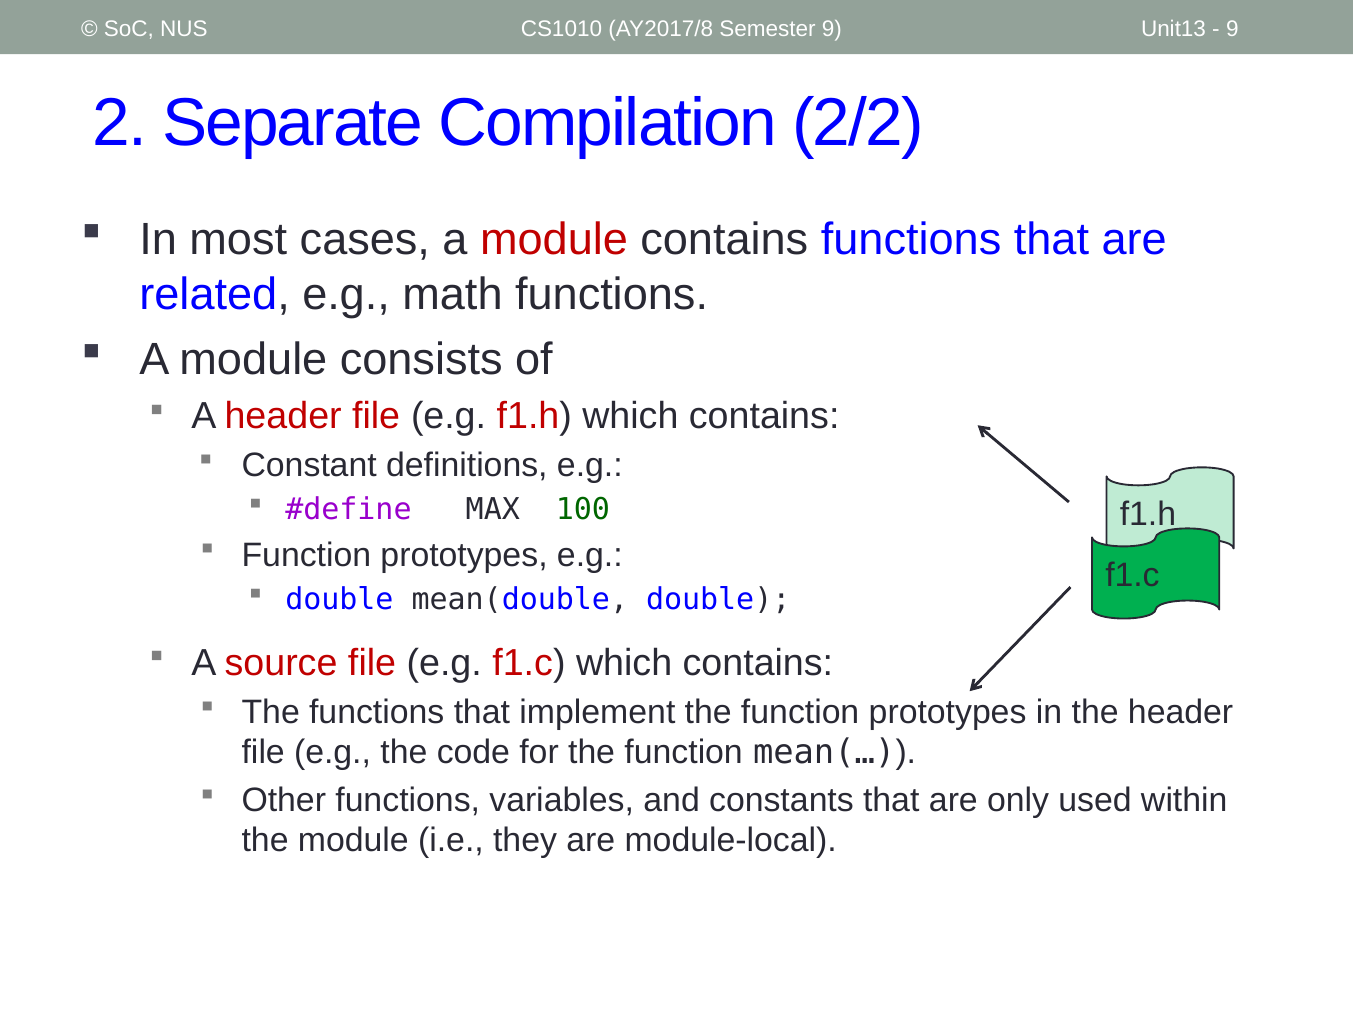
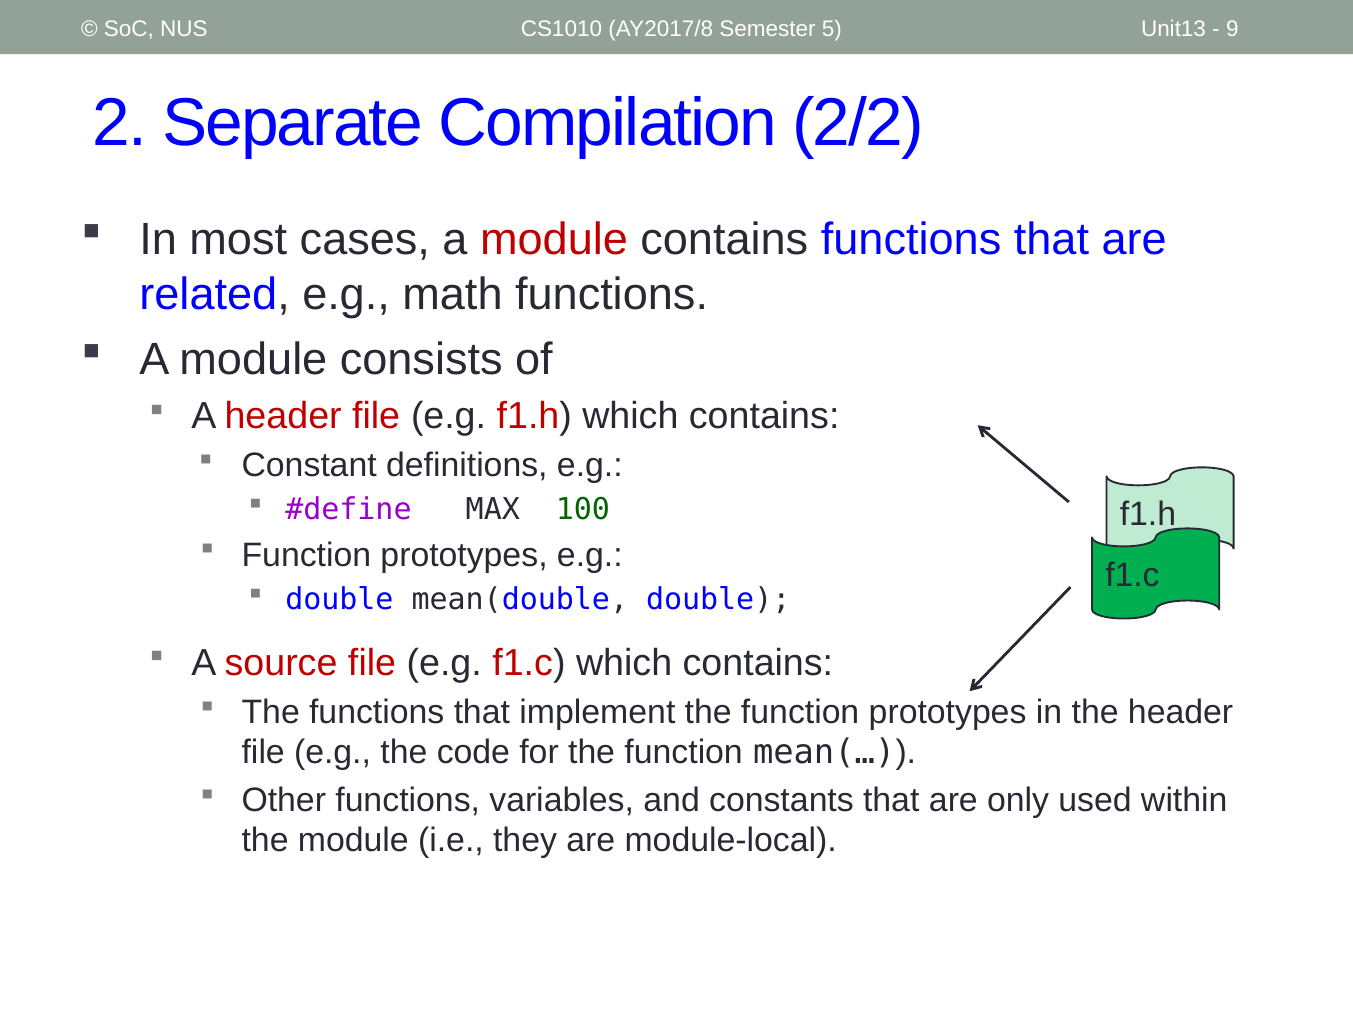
Semester 9: 9 -> 5 (832, 29)
